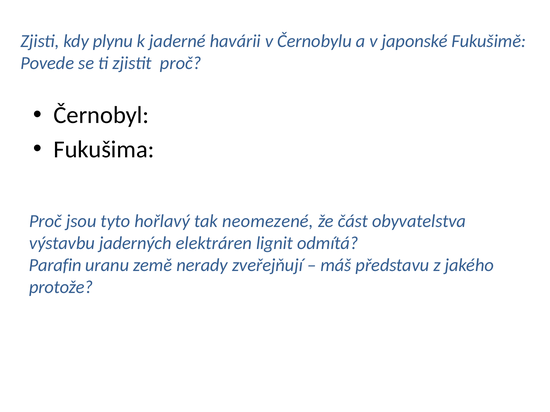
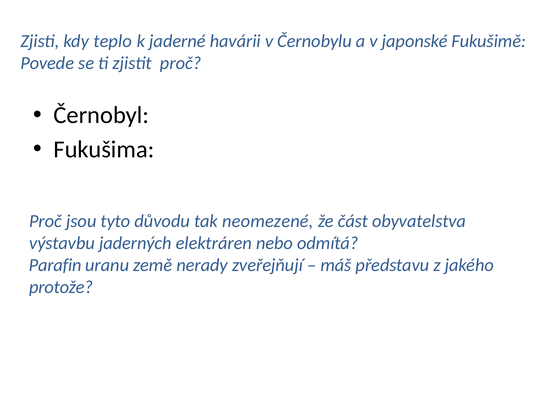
plynu: plynu -> teplo (113, 41)
hořlavý: hořlavý -> důvodu (162, 221)
lignit: lignit -> nebo (275, 243)
